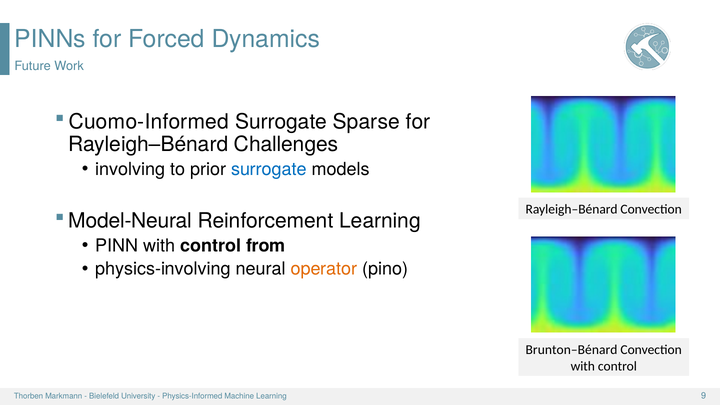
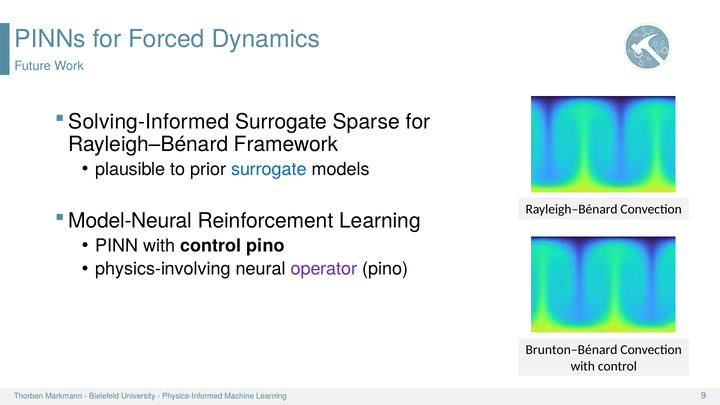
Cuomo-Informed: Cuomo-Informed -> Solving-Informed (149, 122)
Challenges: Challenges -> Framework (286, 144)
involving: involving -> plausible (130, 169)
control from: from -> pino (266, 246)
operator colour: orange -> purple (324, 269)
